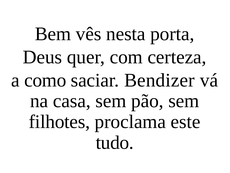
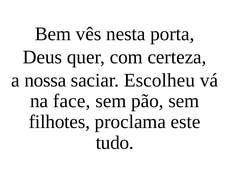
como: como -> nossa (45, 80)
Bendizer: Bendizer -> Escolheu (159, 80)
casa: casa -> face (72, 101)
